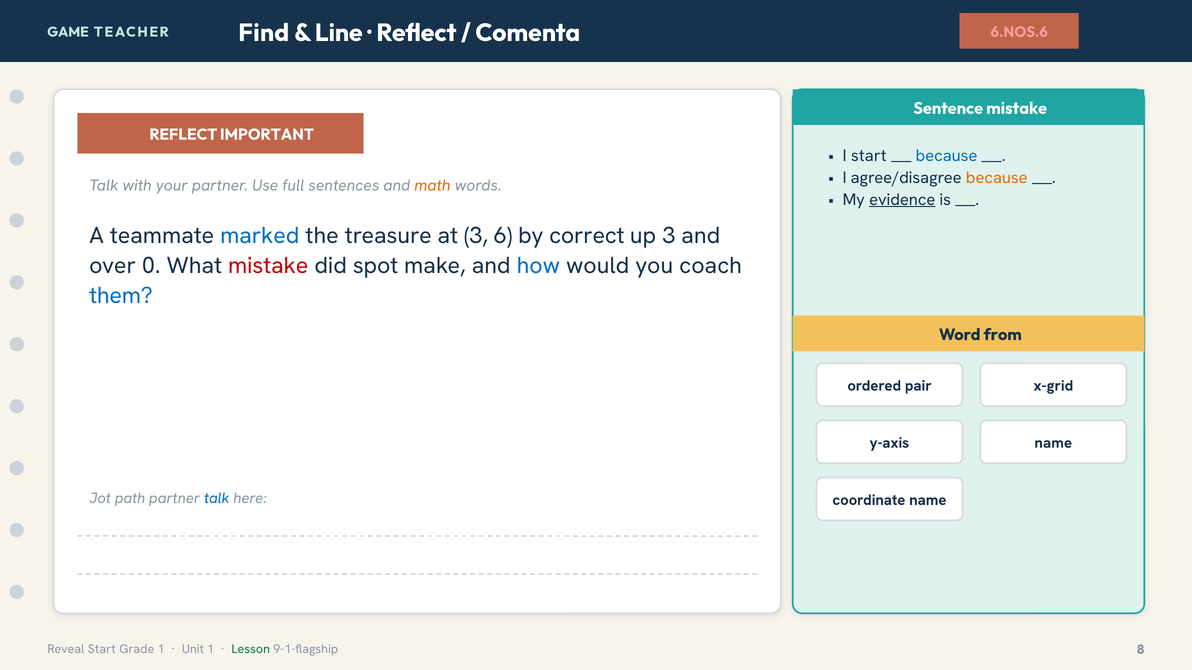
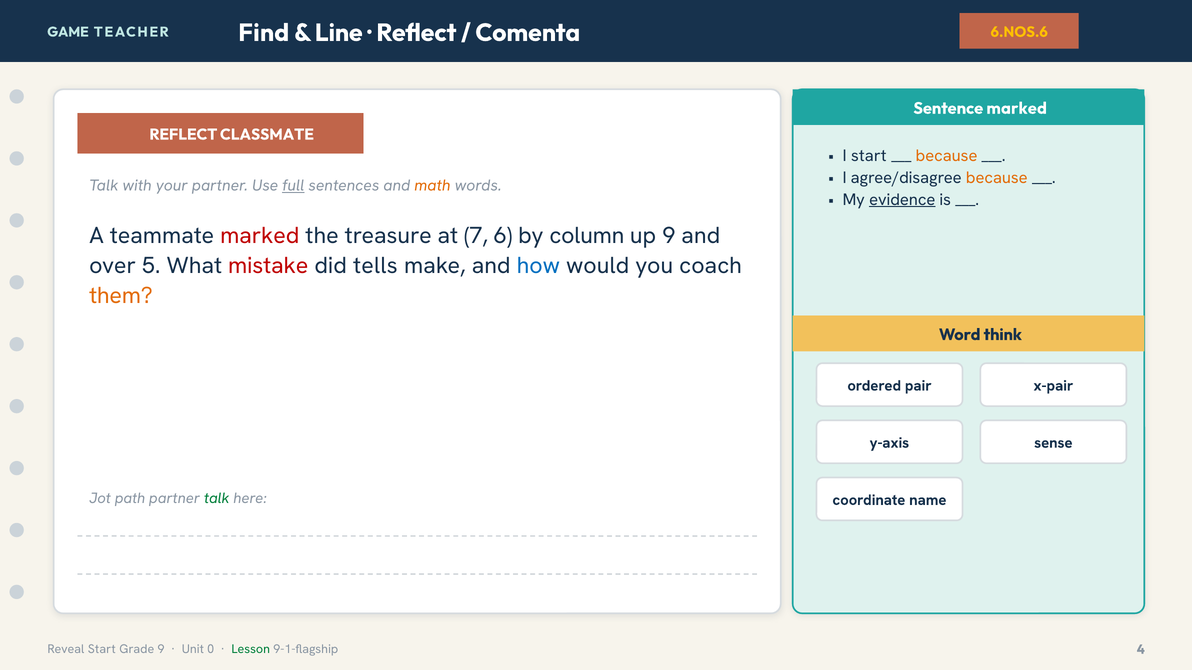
6.NOS.6 colour: pink -> yellow (1019, 32)
mistake: mistake -> marked (1017, 108)
IMPORTANT: IMPORTANT -> CLASSMATE (267, 135)
because colour: blue -> orange (947, 156)
full underline: none -> present (293, 186)
marked colour: blue -> red (260, 236)
at 3: 3 -> 7 (476, 236)
correct: correct -> column (587, 236)
up 3: 3 -> 9 (669, 236)
0: 0 -> 5 (151, 266)
spot: spot -> tells (375, 266)
them colour: blue -> orange (121, 296)
from: from -> think (1003, 335)
x-grid: x-grid -> x-pair (1053, 386)
y-axis name: name -> sense (1053, 443)
talk colour: blue -> green (217, 499)
Grade 1: 1 -> 9 (161, 650)
Unit 1: 1 -> 0 (211, 650)
8: 8 -> 4 (1141, 650)
